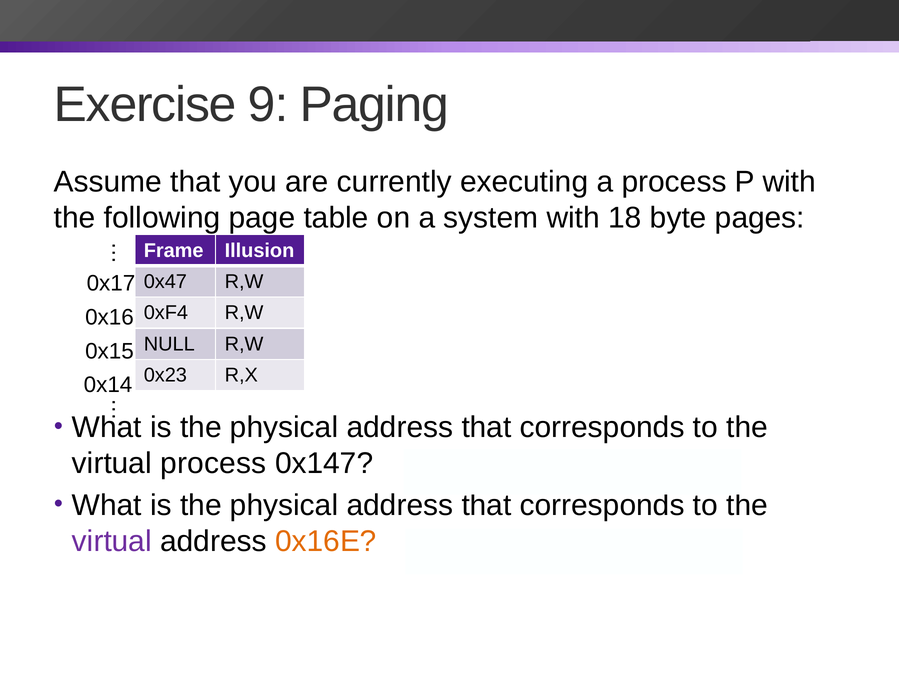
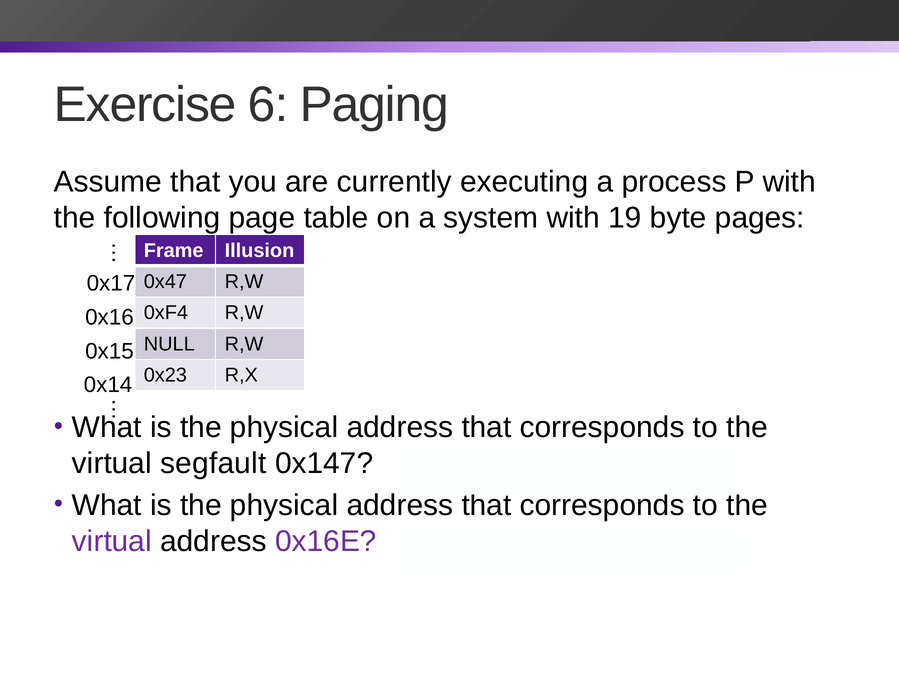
9: 9 -> 6 (268, 105)
18: 18 -> 19 (625, 218)
virtual process: process -> segfault (213, 464)
0x16E colour: orange -> purple (326, 541)
